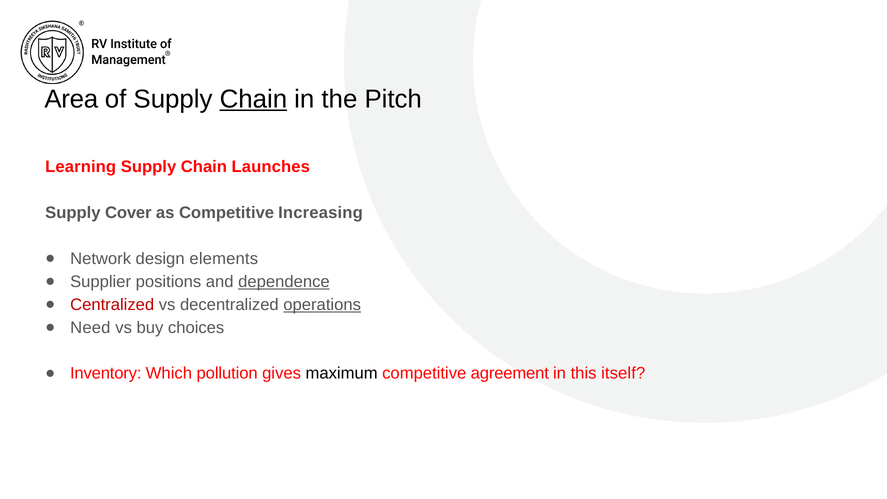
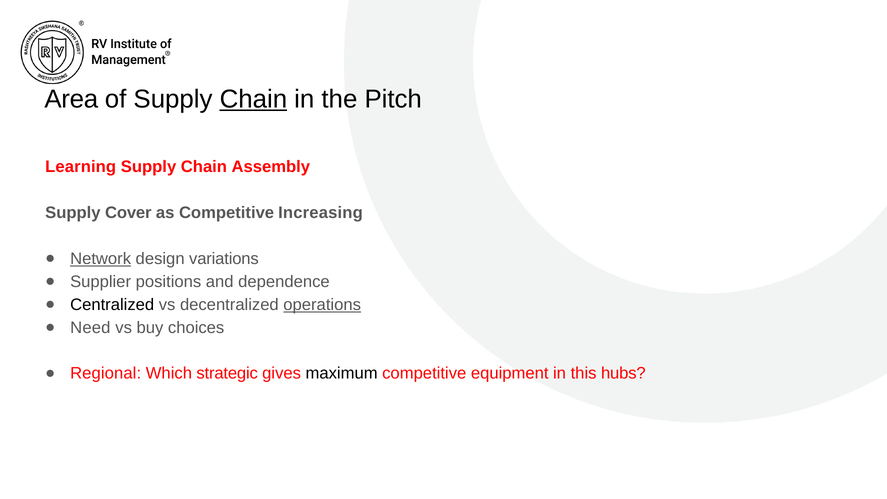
Launches: Launches -> Assembly (271, 167)
Network underline: none -> present (101, 259)
elements: elements -> variations (224, 259)
dependence underline: present -> none (284, 282)
Centralized colour: red -> black (112, 305)
Inventory: Inventory -> Regional (106, 373)
pollution: pollution -> strategic (227, 373)
agreement: agreement -> equipment (510, 373)
itself: itself -> hubs (623, 373)
